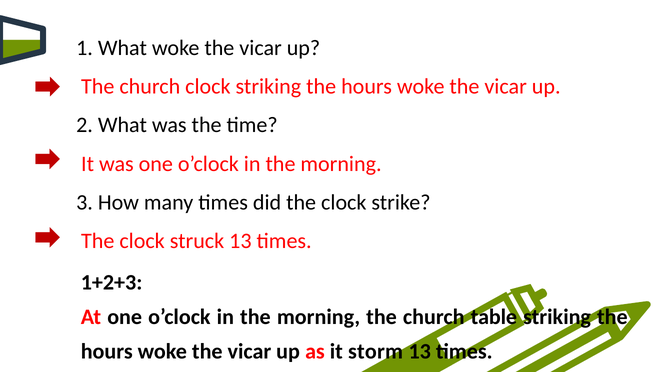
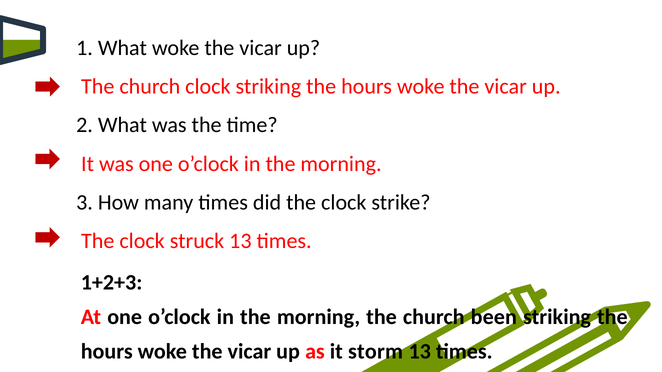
table: table -> been (494, 317)
